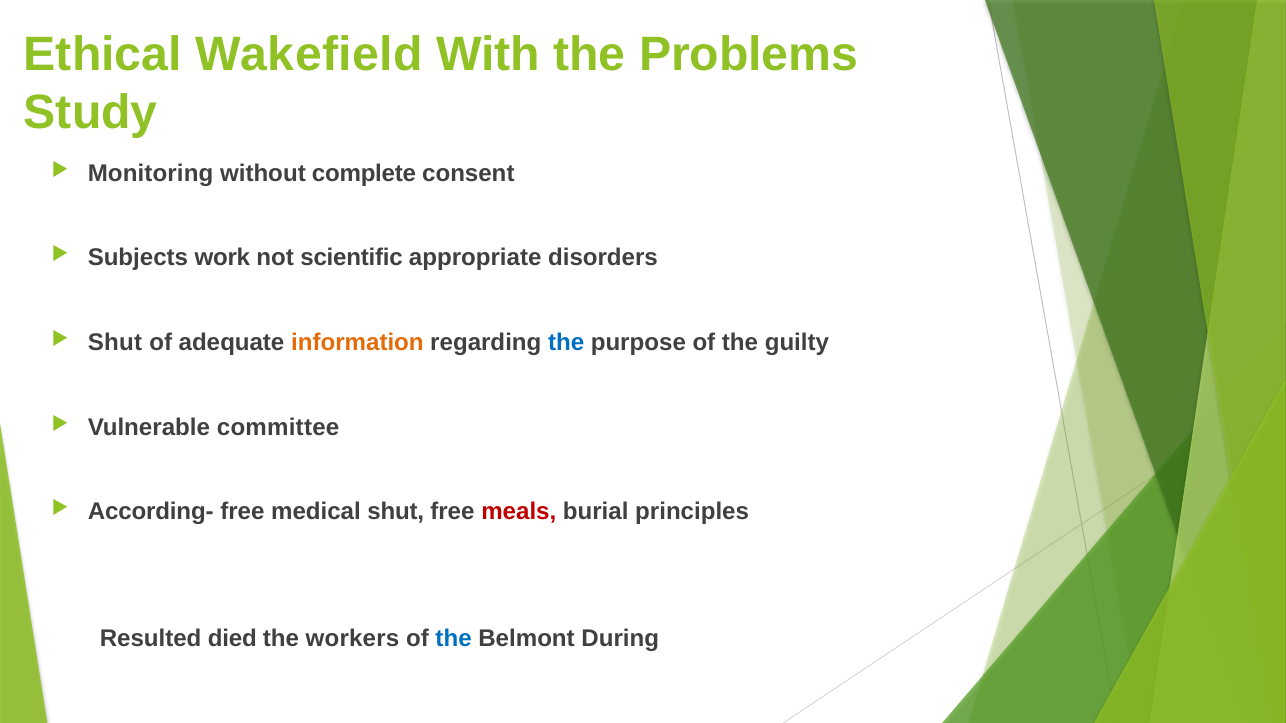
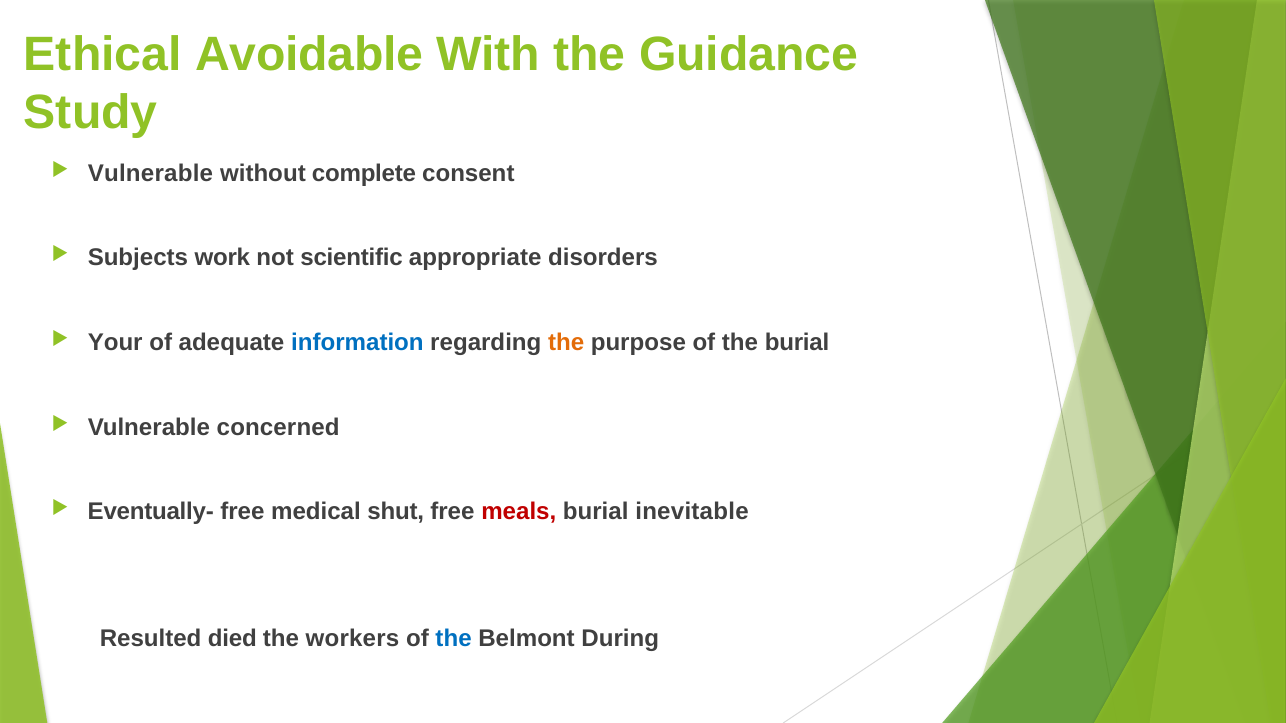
Wakefield: Wakefield -> Avoidable (309, 54)
Problems: Problems -> Guidance (749, 54)
Monitoring: Monitoring -> Vulnerable (150, 173)
Shut: Shut -> Your (115, 343)
information colour: orange -> blue (357, 343)
the colour: blue -> orange (566, 343)
the guilty: guilty -> burial (797, 343)
committee: committee -> concerned (278, 428)
According-: According- -> Eventually- (151, 512)
principles: principles -> inevitable (692, 512)
